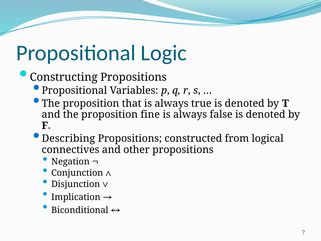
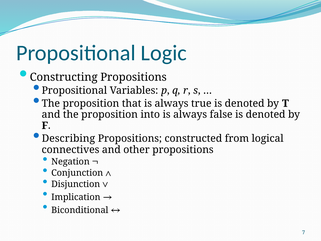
fine: fine -> into (150, 114)
